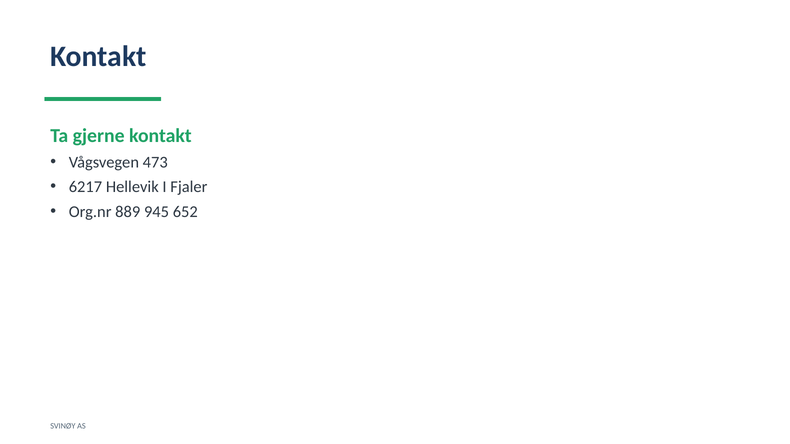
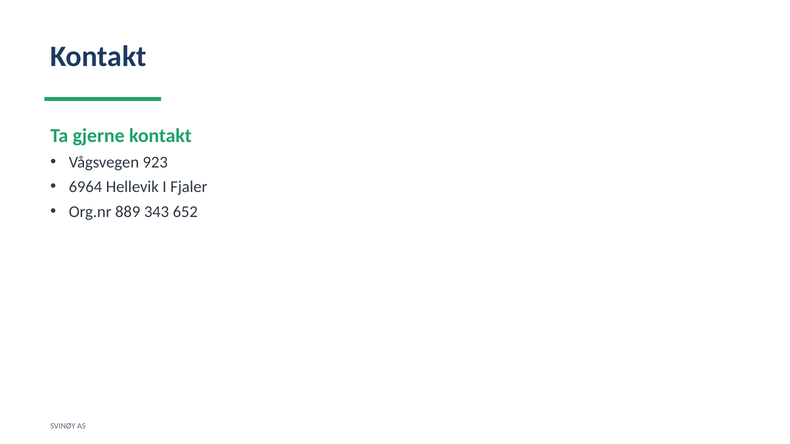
473: 473 -> 923 (155, 162)
6217: 6217 -> 6964 (85, 187)
945: 945 -> 343 (157, 212)
